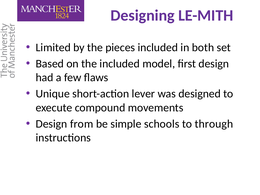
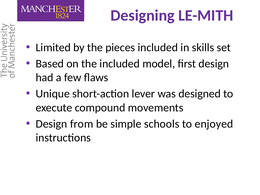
both: both -> skills (203, 48)
through: through -> enjoyed (214, 124)
